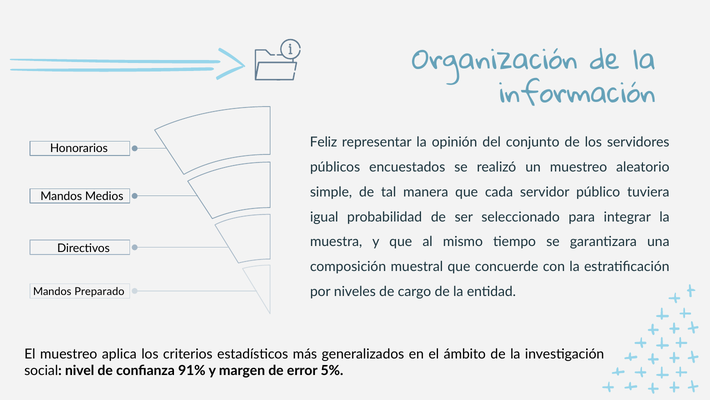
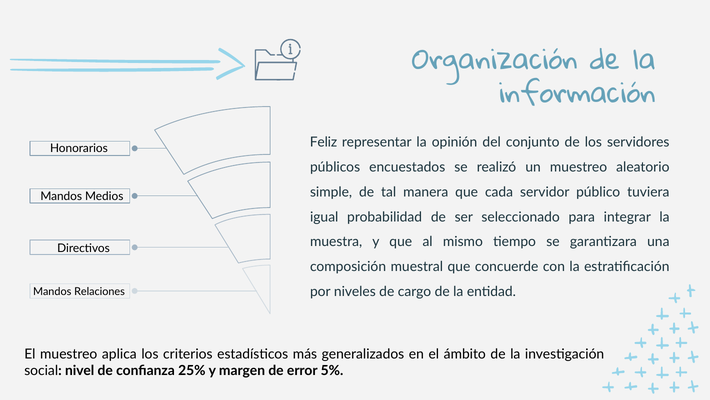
Preparado: Preparado -> Relaciones (100, 291)
91%: 91% -> 25% (192, 370)
